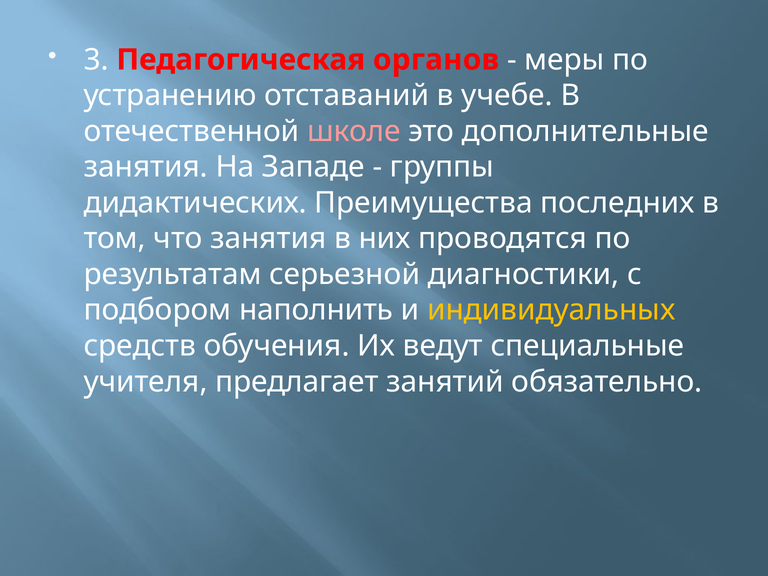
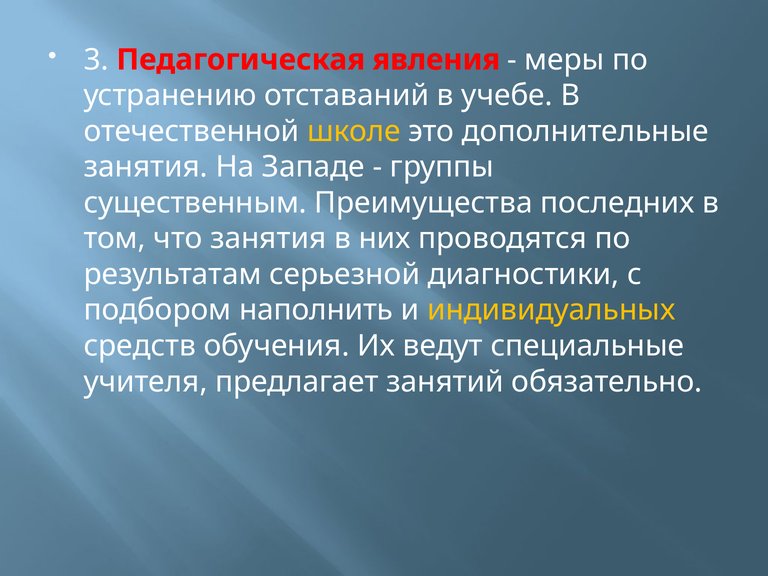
органов: органов -> явления (436, 60)
школе colour: pink -> yellow (354, 131)
дидактических: дидактических -> существенным (195, 203)
